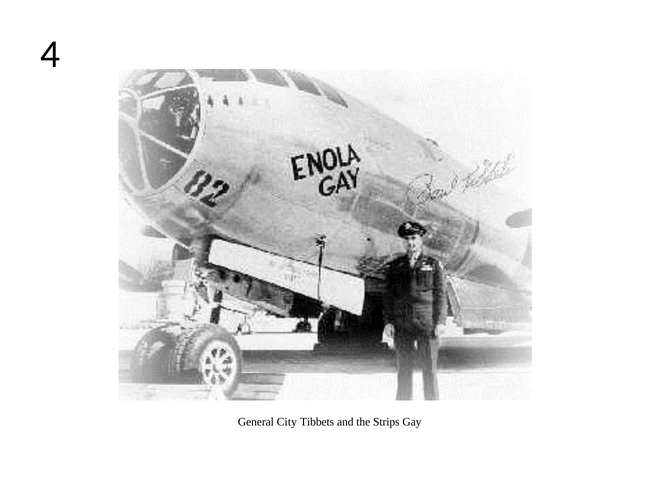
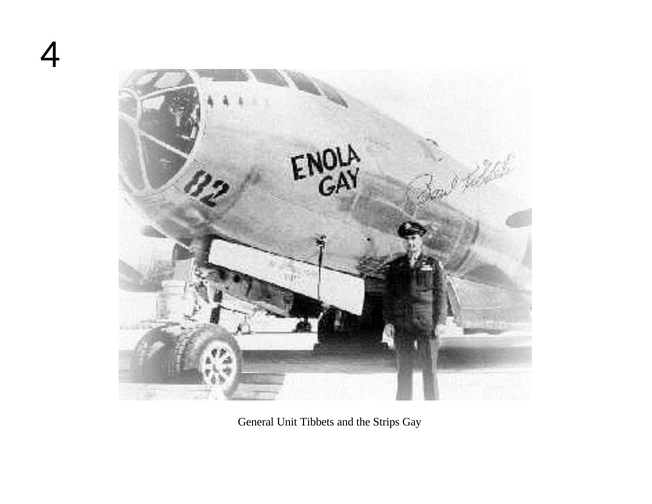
City: City -> Unit (287, 422)
